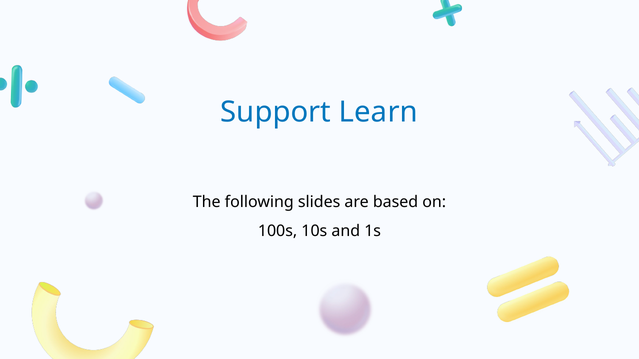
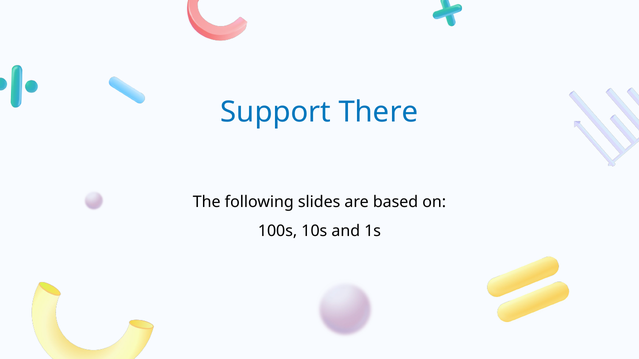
Learn: Learn -> There (378, 112)
